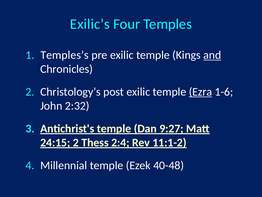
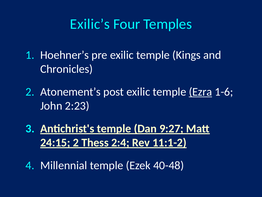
Temples’s: Temples’s -> Hoehner’s (65, 55)
and underline: present -> none (212, 55)
Christology’s: Christology’s -> Atonement’s (71, 92)
2:32: 2:32 -> 2:23 (77, 106)
